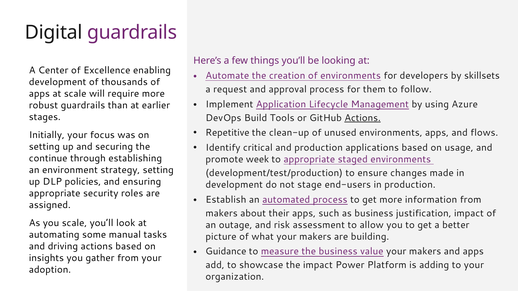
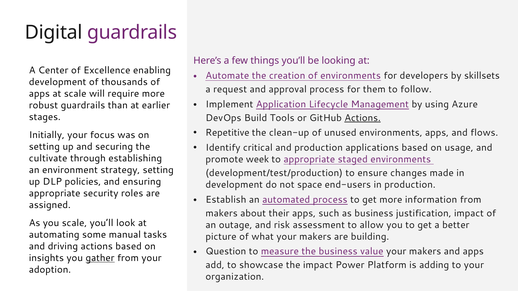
continue: continue -> cultivate (48, 159)
stage: stage -> space (310, 185)
Guidance: Guidance -> Question (226, 252)
gather underline: none -> present (100, 258)
